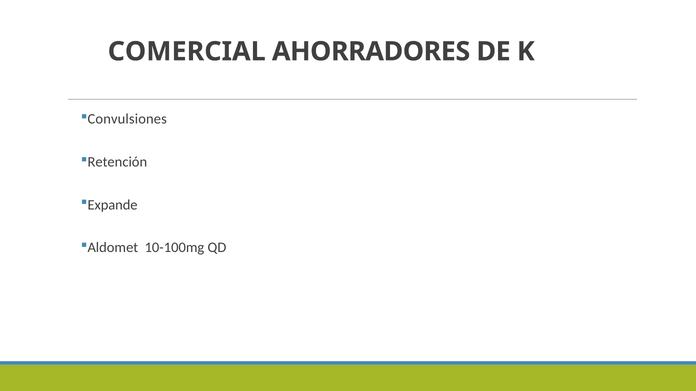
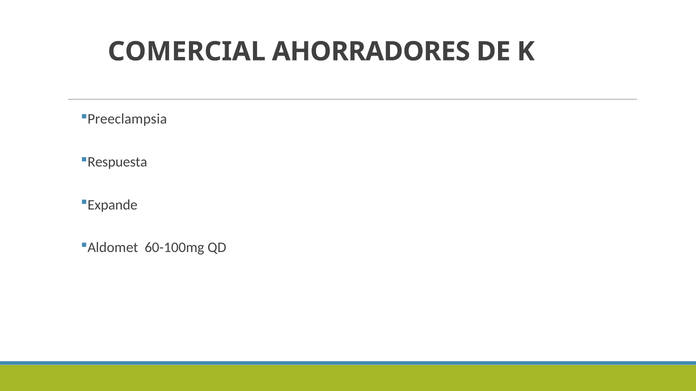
Convulsiones: Convulsiones -> Preeclampsia (127, 119)
Retención: Retención -> Respuesta (117, 162)
10-100mg: 10-100mg -> 60-100mg (174, 248)
